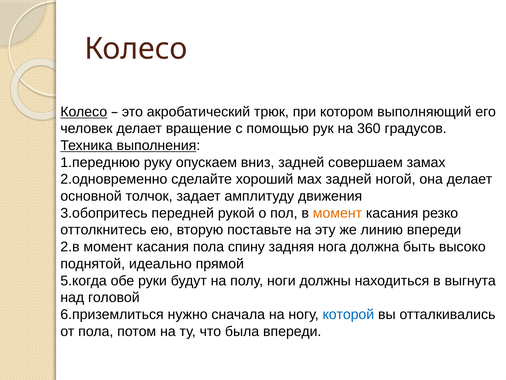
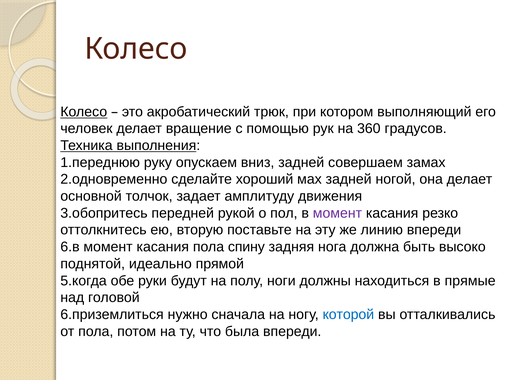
момент colour: orange -> purple (337, 213)
2.в: 2.в -> 6.в (70, 247)
выгнута: выгнута -> прямые (470, 280)
